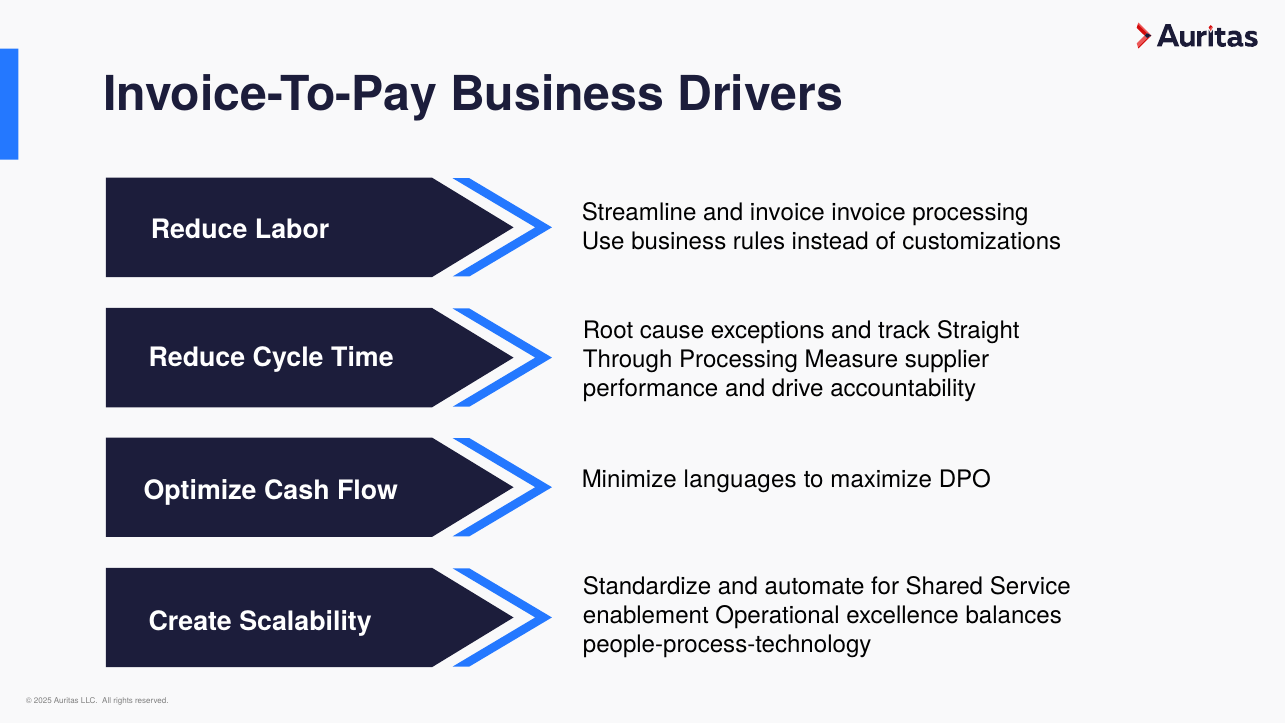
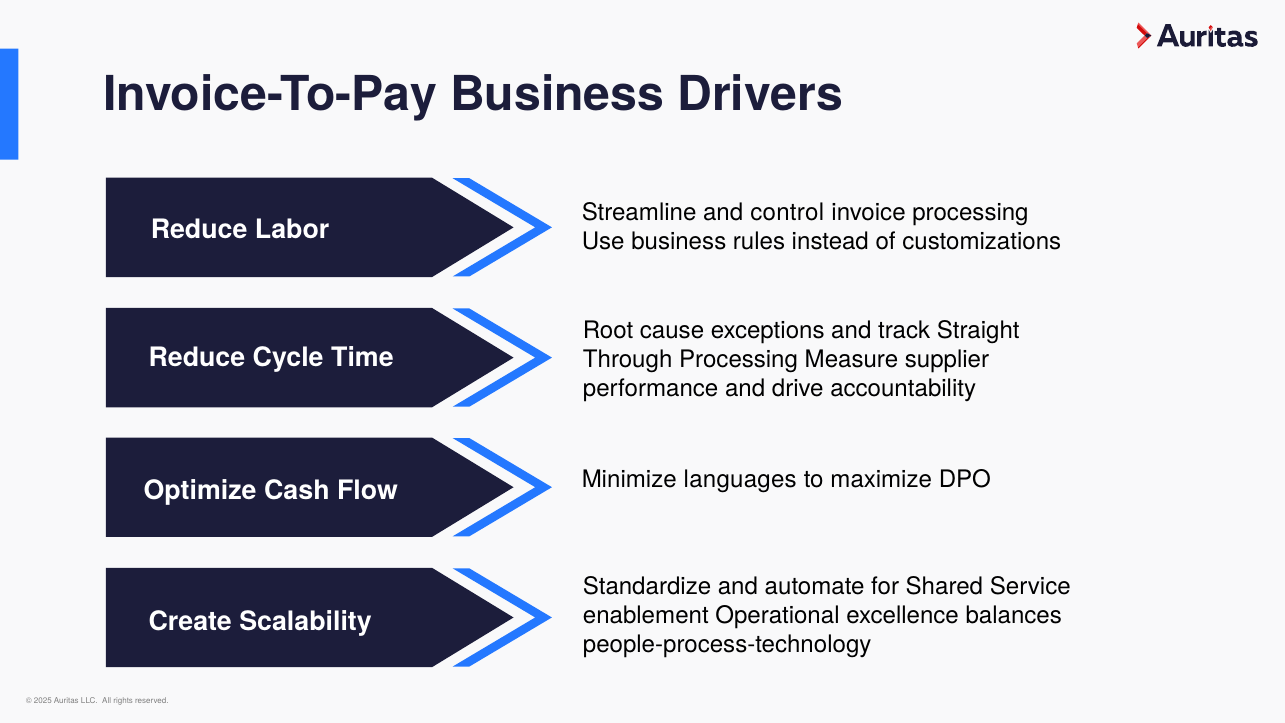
and invoice: invoice -> control (787, 212)
